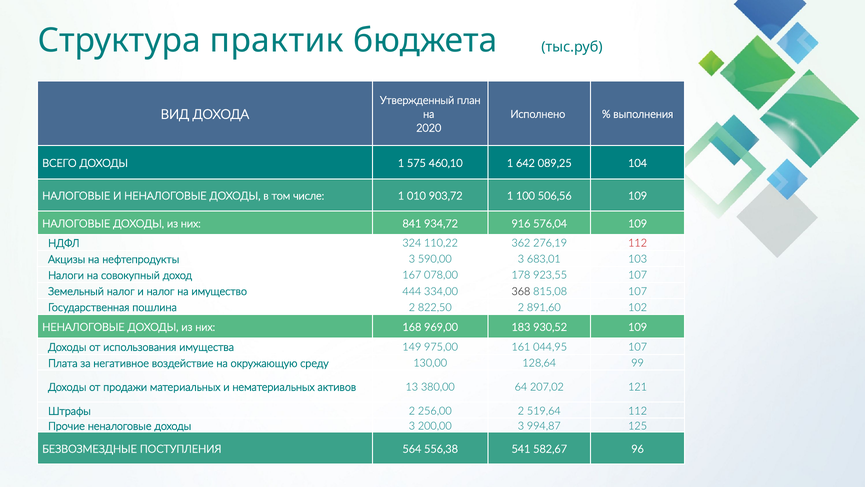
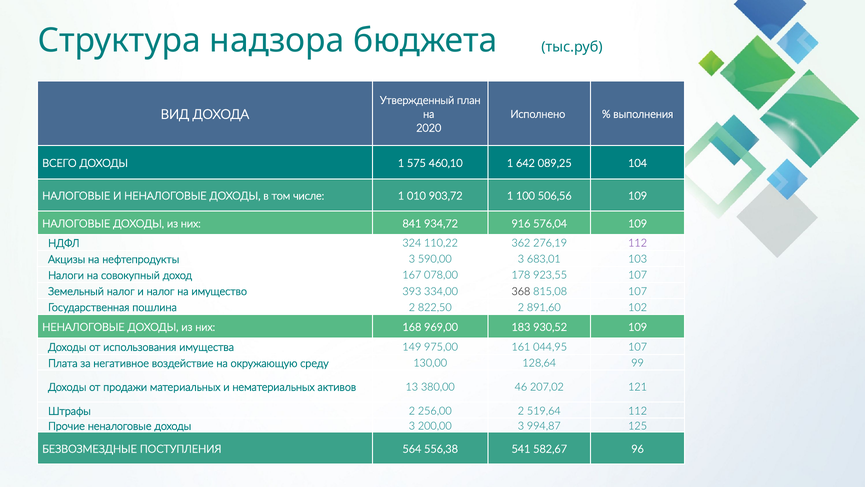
практик: практик -> надзора (277, 41)
112 colour: red -> purple (638, 243)
444: 444 -> 393 (412, 291)
64: 64 -> 46 (521, 387)
